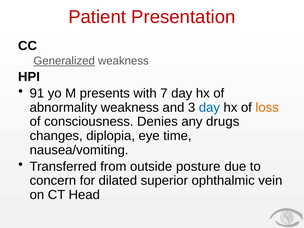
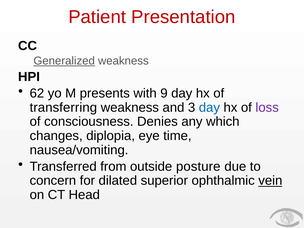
91: 91 -> 62 (37, 93)
7: 7 -> 9 (164, 93)
abnormality: abnormality -> transferring (63, 108)
loss colour: orange -> purple (267, 108)
drugs: drugs -> which (223, 122)
vein underline: none -> present (270, 181)
